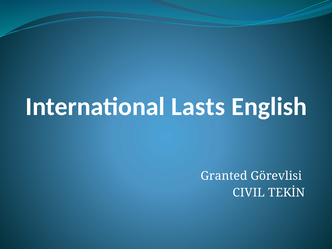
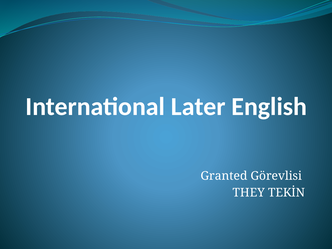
Lasts: Lasts -> Later (198, 107)
CIVIL: CIVIL -> THEY (249, 193)
